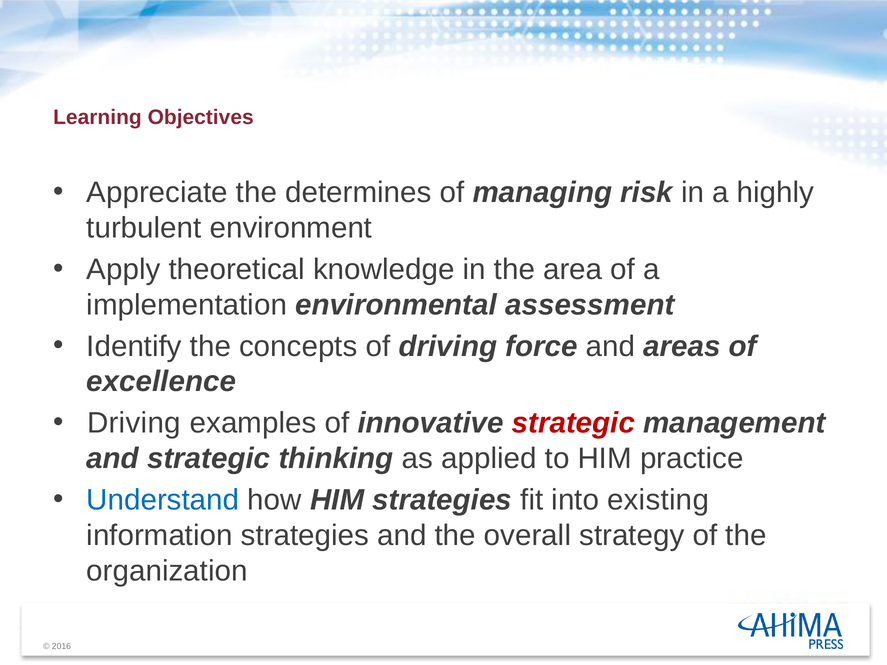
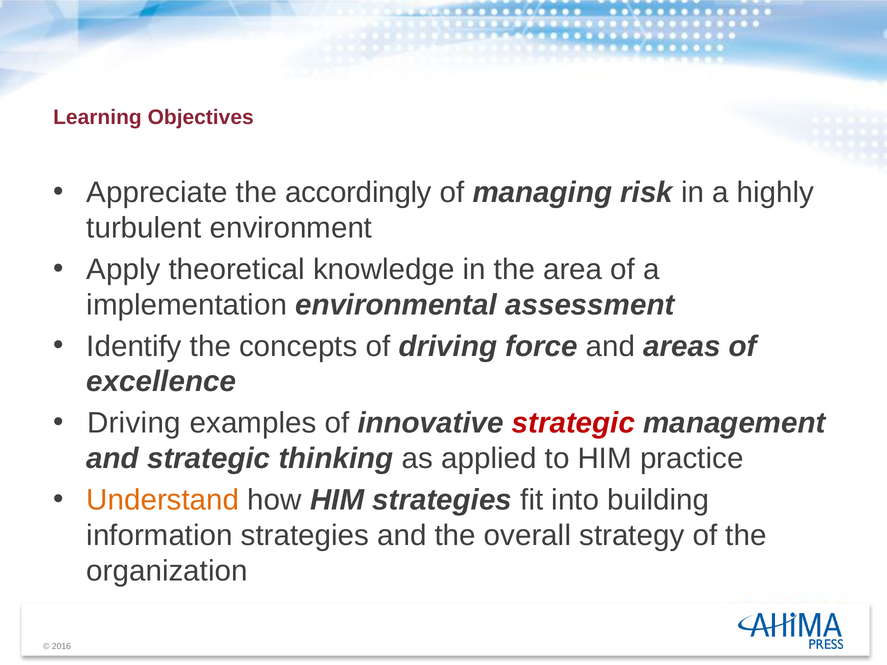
determines: determines -> accordingly (358, 193)
Understand colour: blue -> orange (163, 500)
existing: existing -> building (658, 500)
